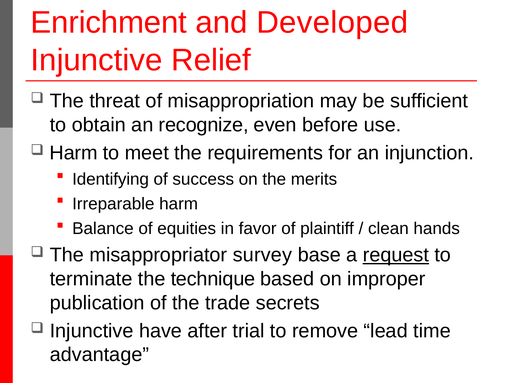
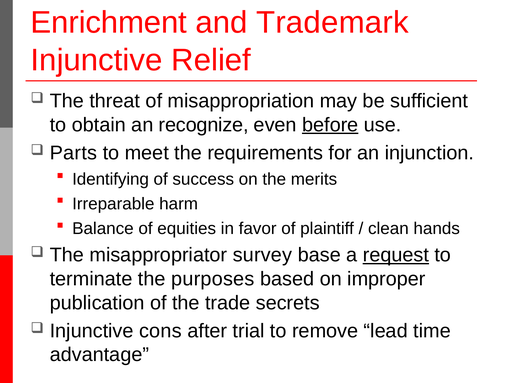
Developed: Developed -> Trademark (332, 23)
before underline: none -> present (330, 125)
Harm: Harm -> Parts (73, 153)
technique: technique -> purposes (213, 279)
have: have -> cons (160, 331)
